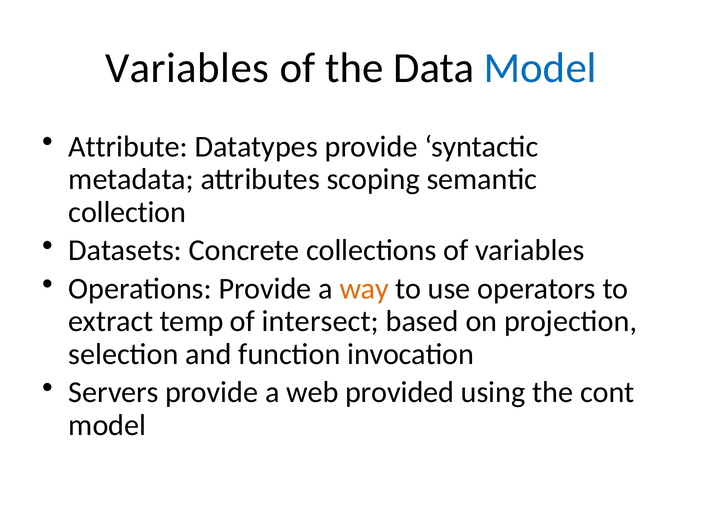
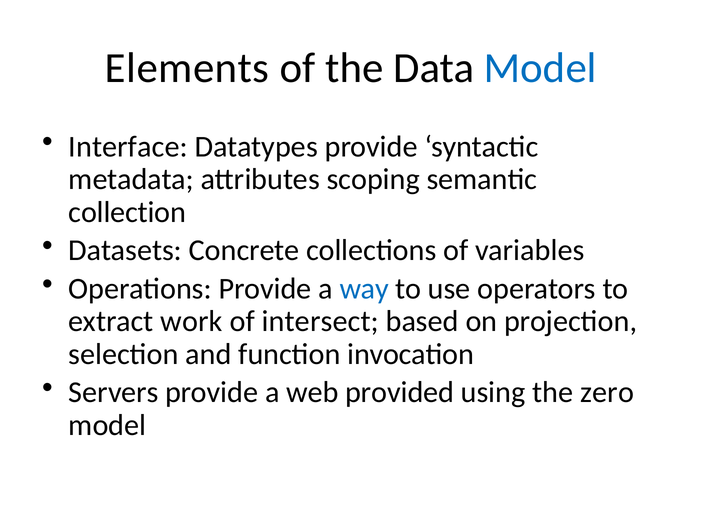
Variables: Variables -> Elements (187, 68)
Attribute: Attribute -> Interface (128, 147)
way colour: orange -> blue (364, 289)
temp: temp -> work (191, 321)
cont: cont -> zero (607, 392)
